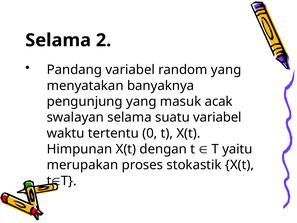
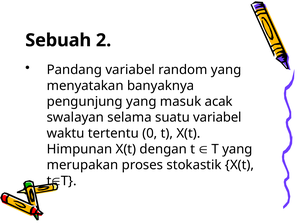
Selama: Selama -> Sebuah (58, 40)
T yaitu: yaitu -> yang (237, 149)
